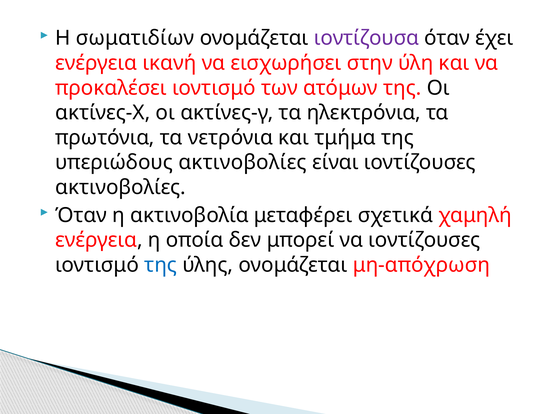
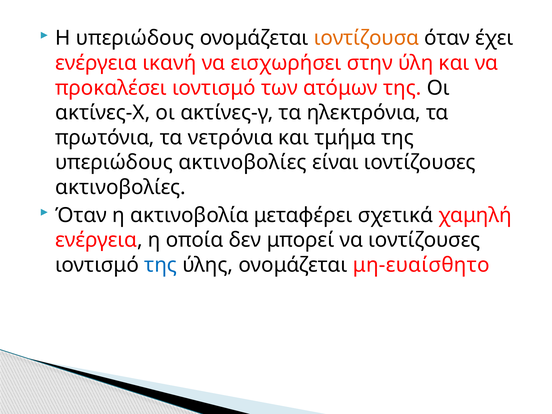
Η σωματιδίων: σωματιδίων -> υπεριώδους (135, 38)
ιοντίζουσα colour: purple -> orange (366, 38)
μη-απόχρωση: μη-απόχρωση -> μη-ευαίσθητο (421, 265)
